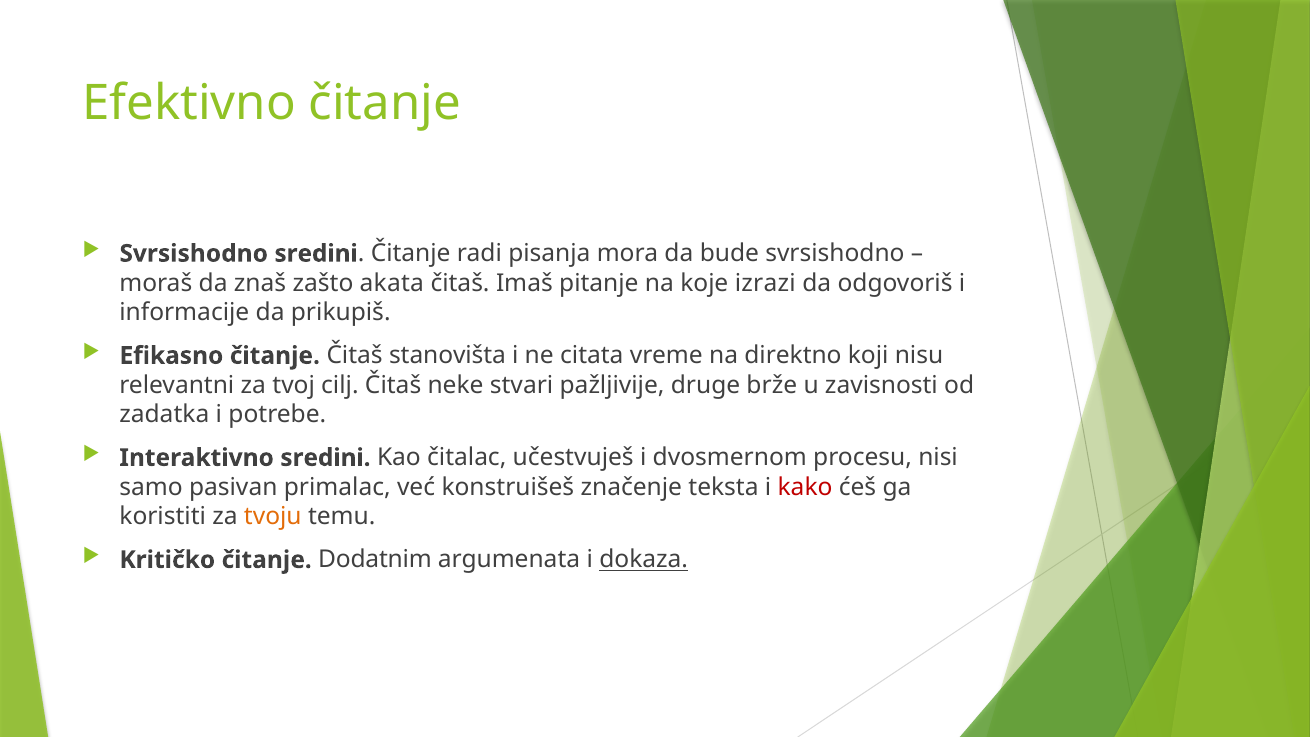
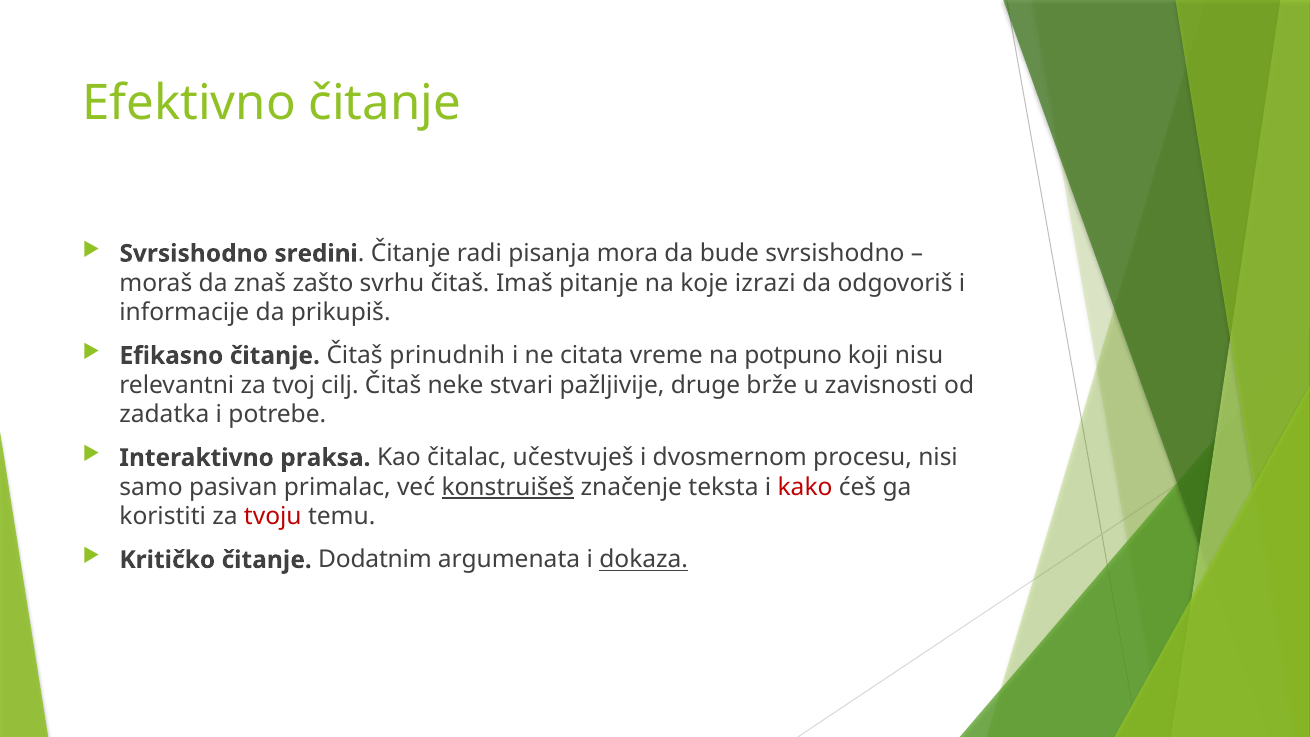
akata: akata -> svrhu (392, 283)
stanovišta: stanovišta -> prinudnih (447, 356)
direktno: direktno -> potpuno (793, 356)
Interaktivno sredini: sredini -> praksa (325, 458)
konstruišeš underline: none -> present (508, 487)
tvoju colour: orange -> red (273, 517)
